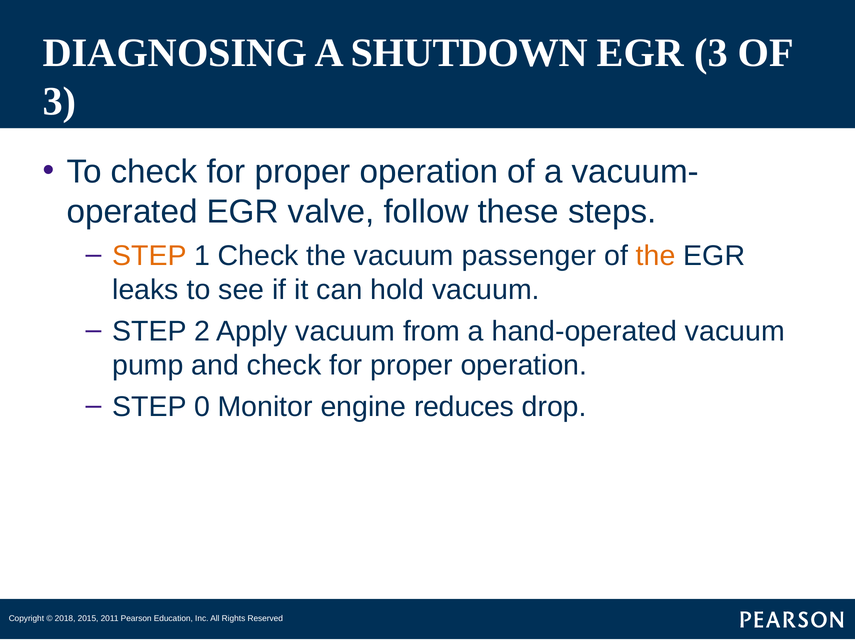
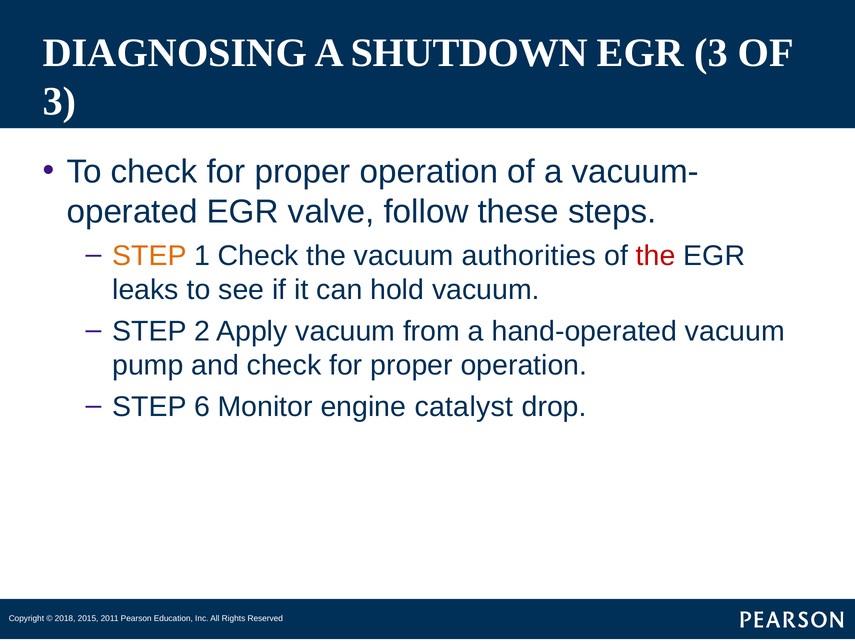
passenger: passenger -> authorities (529, 256)
the colour: orange -> red (656, 256)
0: 0 -> 6 (202, 407)
reduces: reduces -> catalyst (464, 407)
